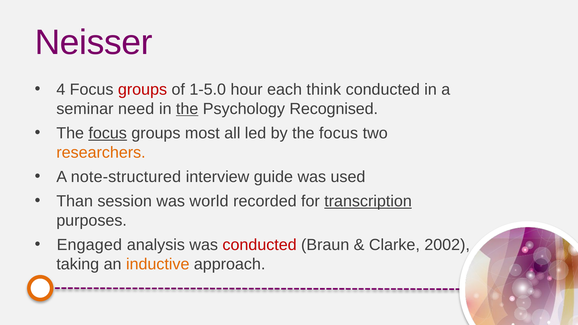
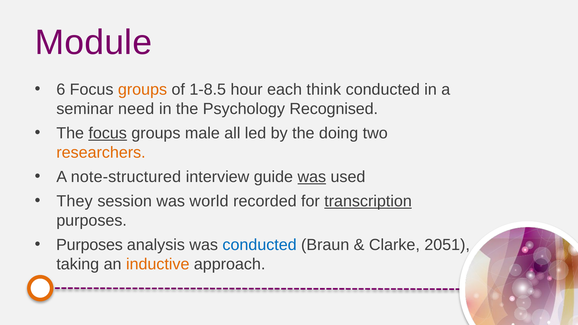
Neisser: Neisser -> Module (93, 43)
4: 4 -> 6 (61, 90)
groups colour: red -> orange (143, 90)
1-5.0: 1-5.0 -> 1-8.5 (208, 90)
the underline: present -> none (187, 109)
most: most -> male (202, 133)
by the focus: focus -> doing (339, 133)
was underline: none -> present (312, 177)
Than: Than -> They (75, 201)
Engaged: Engaged -> Purposes (89, 245)
conducted colour: red -> blue (260, 245)
2002: 2002 -> 2051 (447, 245)
